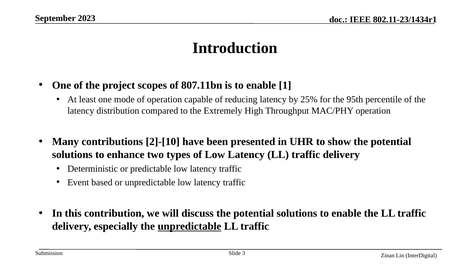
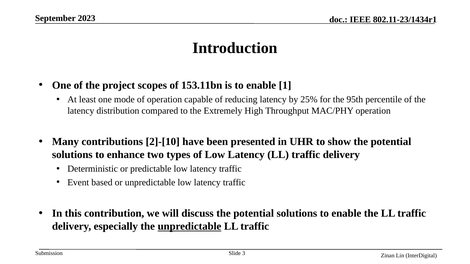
807.11bn: 807.11bn -> 153.11bn (202, 85)
